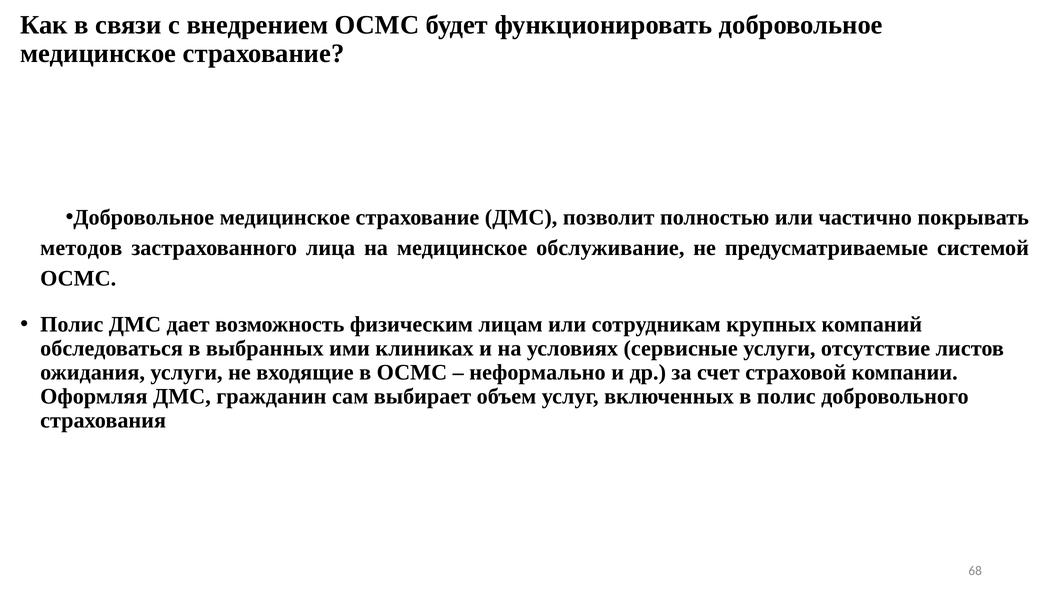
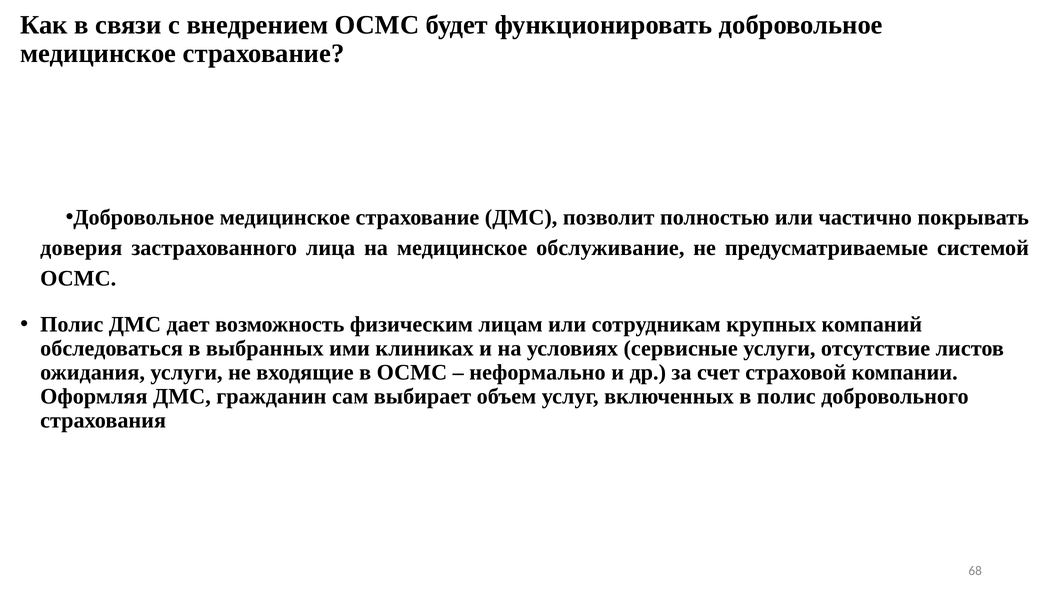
методов: методов -> доверия (81, 248)
